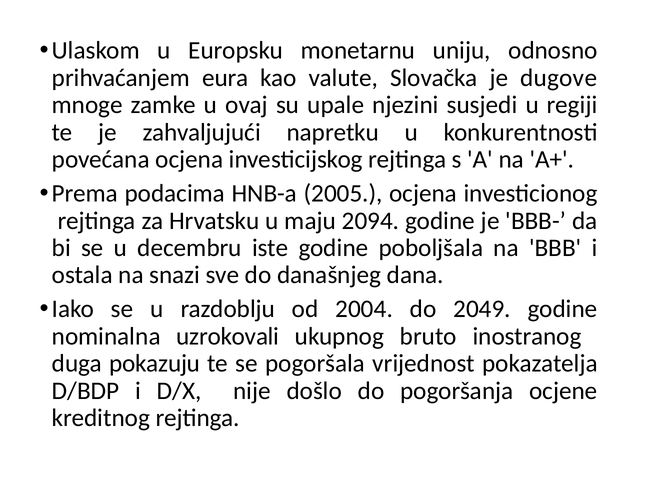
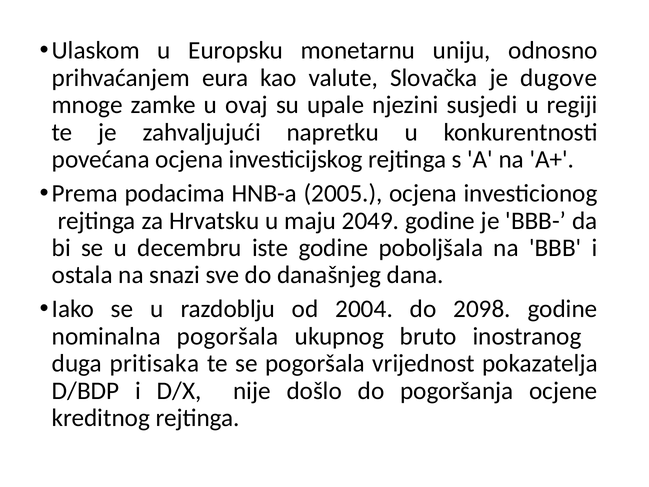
2094: 2094 -> 2049 (371, 221)
2049: 2049 -> 2098 (482, 309)
nominalna uzrokovali: uzrokovali -> pogoršala (228, 336)
pokazuju: pokazuju -> pritisaka (154, 363)
